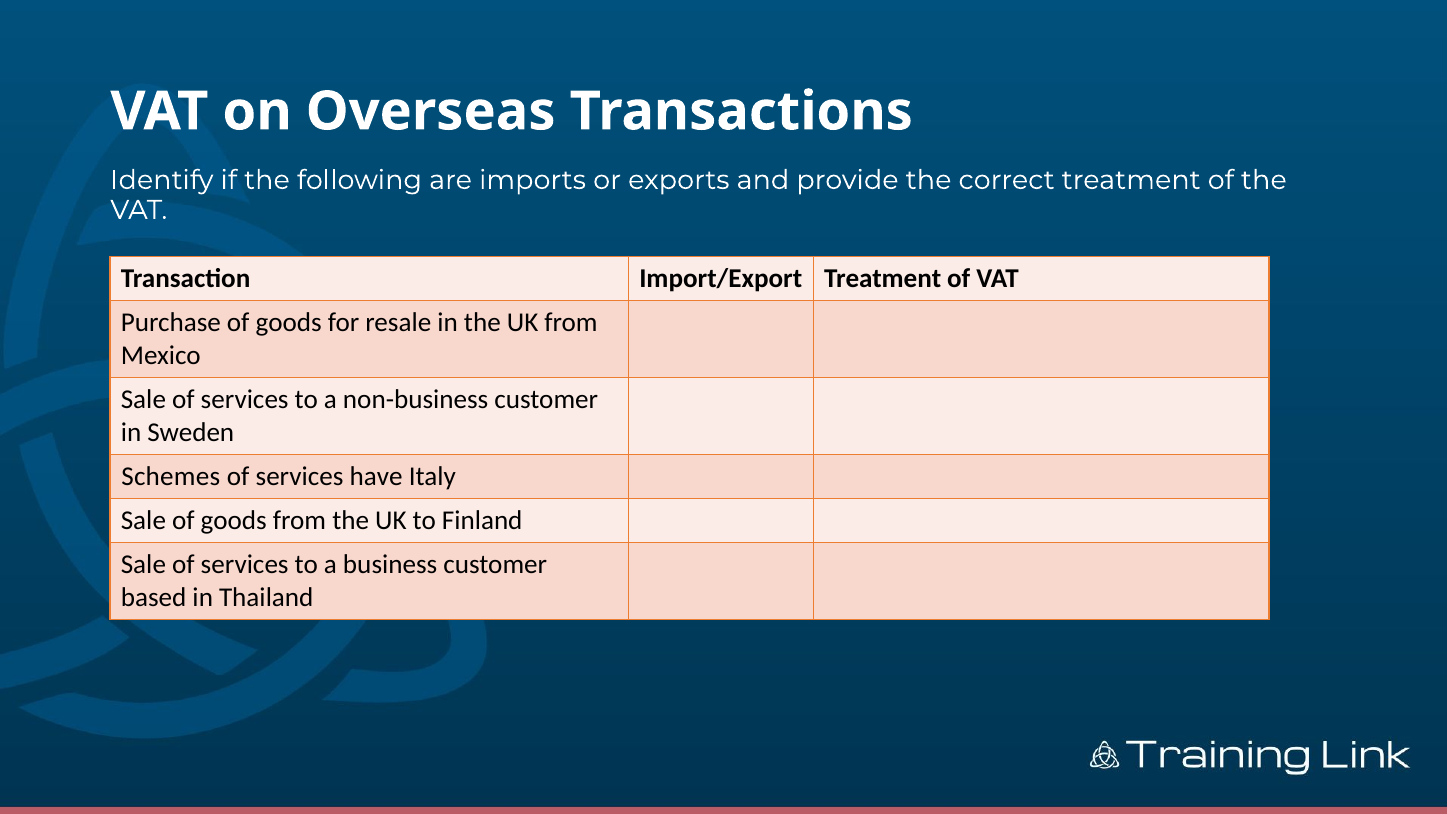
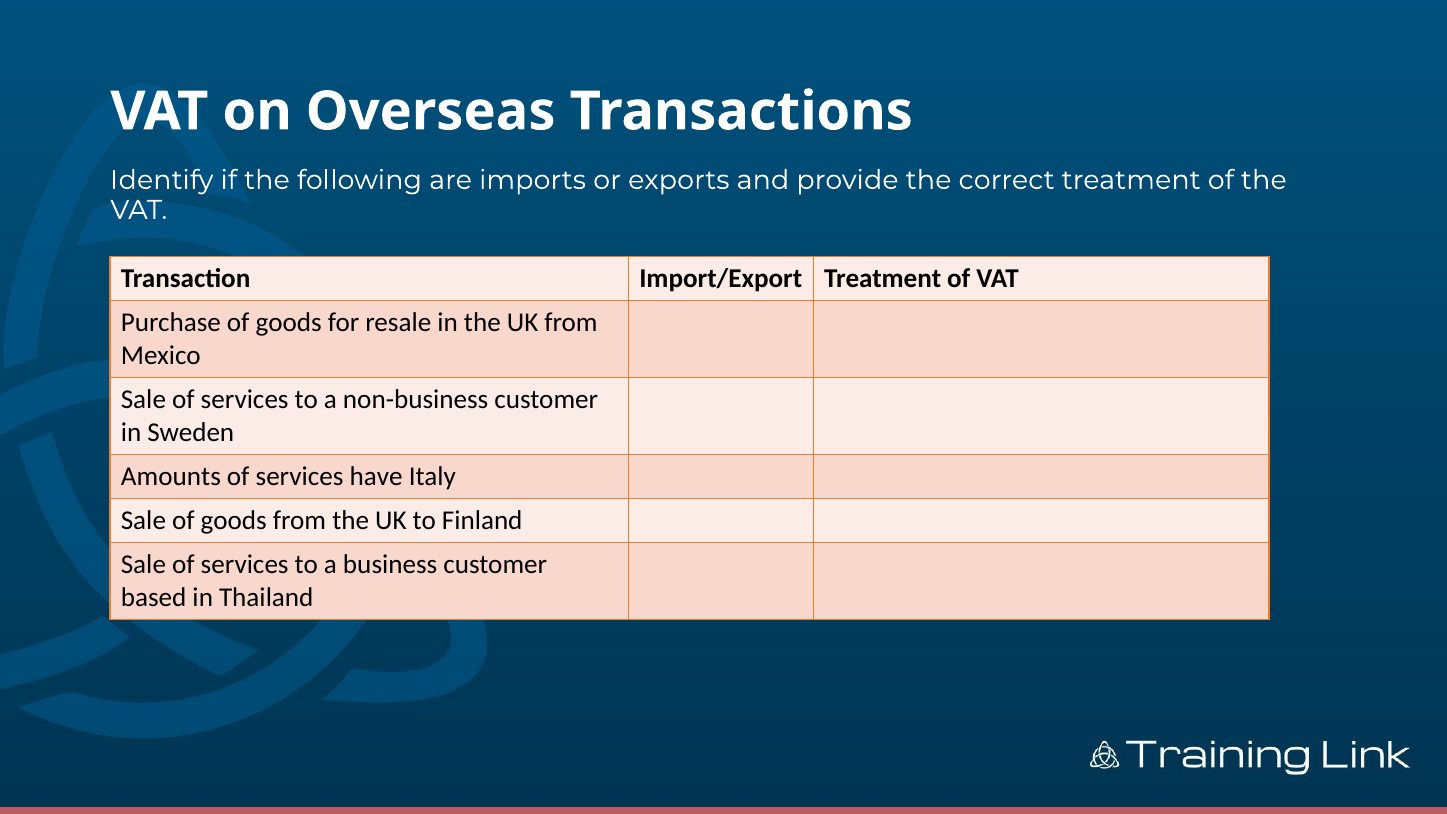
Schemes: Schemes -> Amounts (171, 477)
